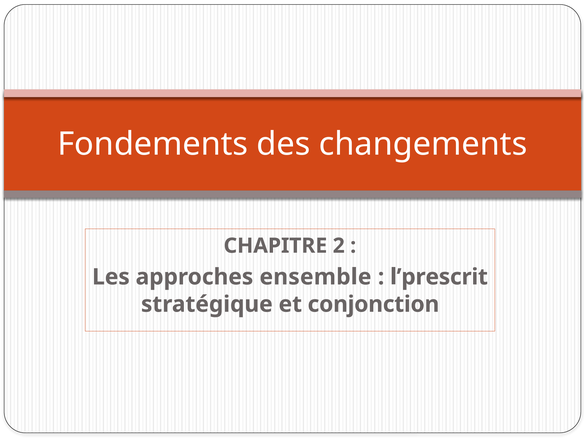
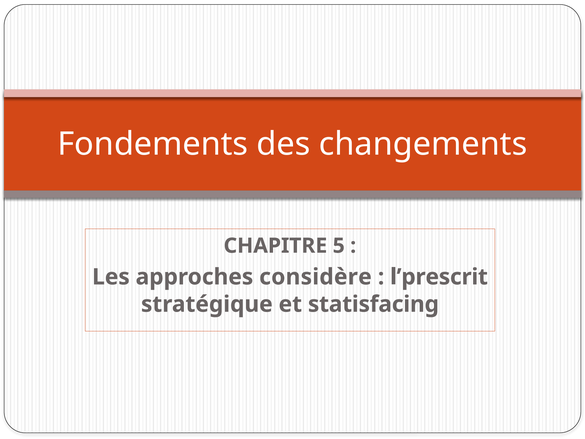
2: 2 -> 5 (339, 246)
ensemble: ensemble -> considère (315, 277)
conjonction: conjonction -> statisfacing (373, 304)
